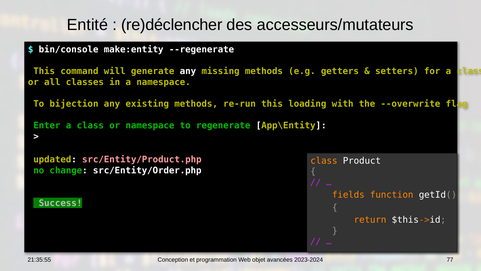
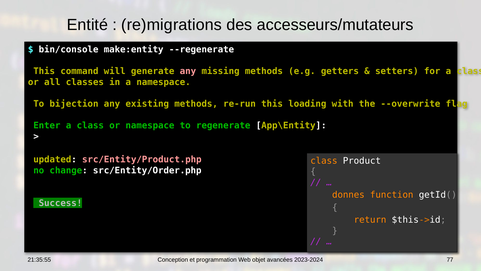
re)déclencher: re)déclencher -> re)migrations (172, 25)
any colour: white -> pink (188, 71)
fields: fields -> donnes (348, 195)
